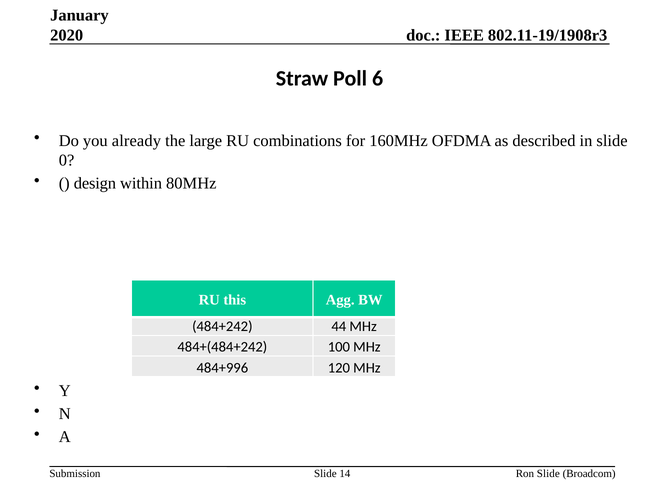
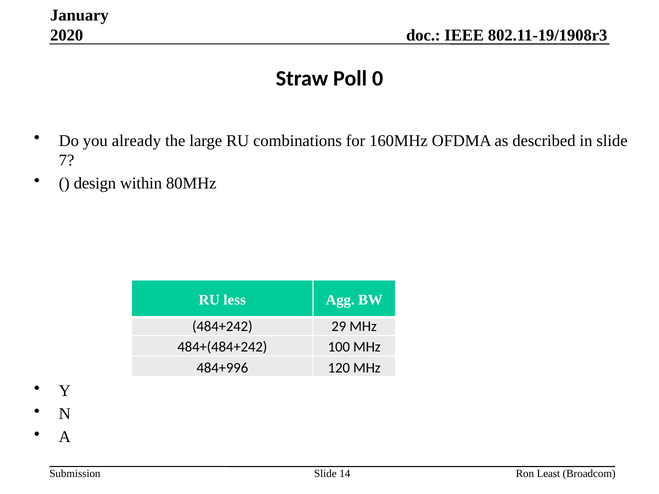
6: 6 -> 0 (378, 78)
0: 0 -> 7 (67, 160)
this: this -> less (235, 300)
44: 44 -> 29 (339, 327)
Ron Slide: Slide -> Least (548, 474)
